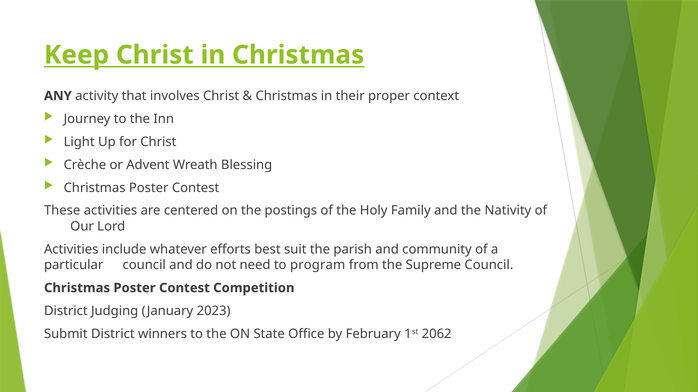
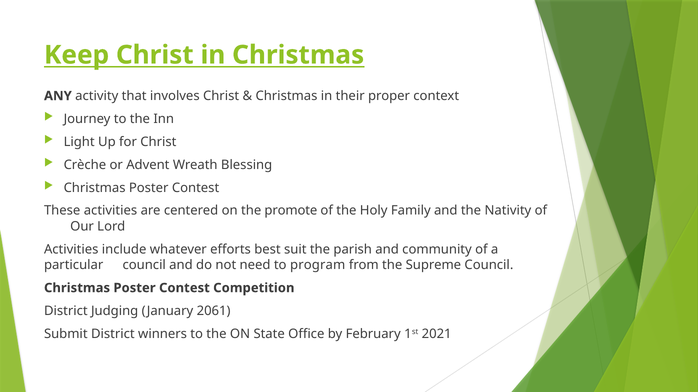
postings: postings -> promote (291, 211)
2023: 2023 -> 2061 (214, 311)
2062: 2062 -> 2021 (437, 334)
